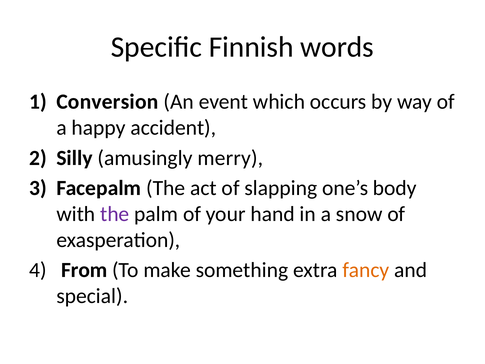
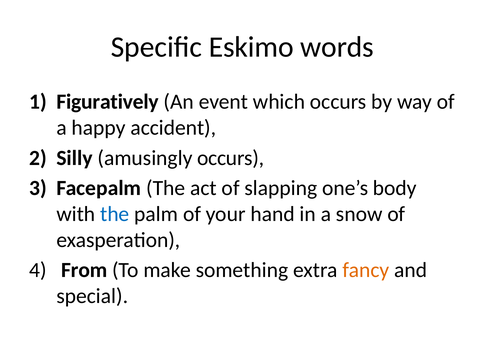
Finnish: Finnish -> Eskimo (251, 47)
Conversion: Conversion -> Figuratively (108, 102)
amusingly merry: merry -> occurs (231, 158)
the colour: purple -> blue (115, 214)
